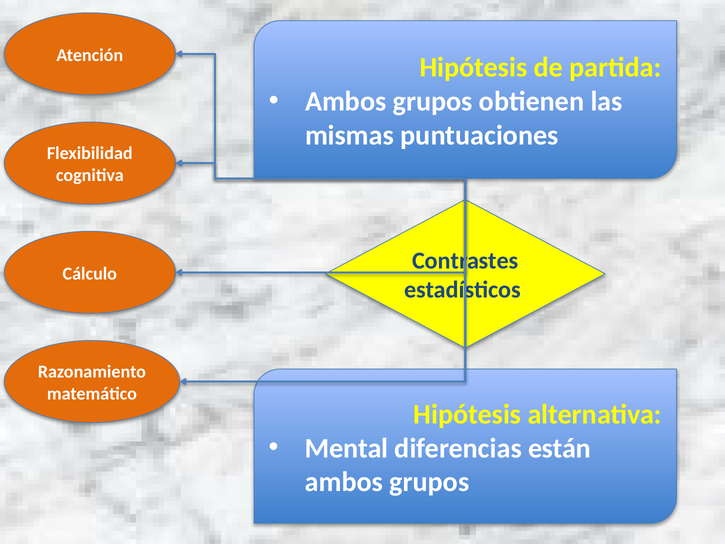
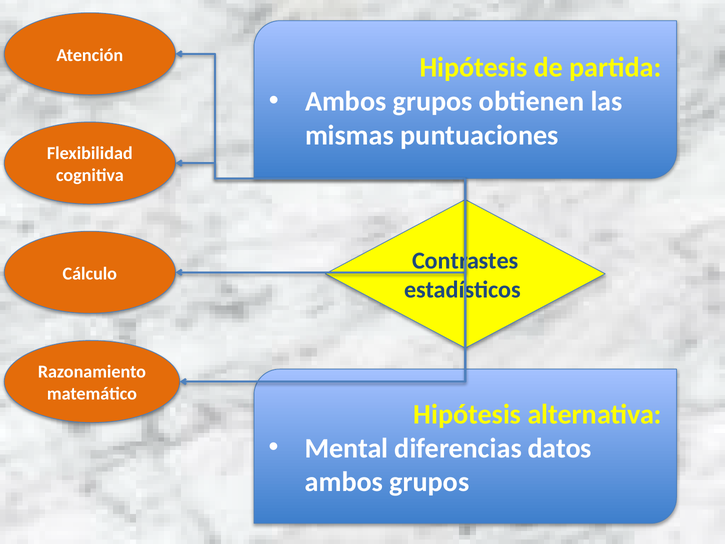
están: están -> datos (560, 448)
